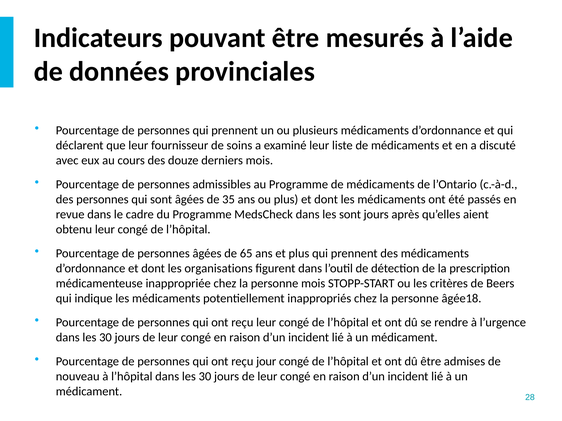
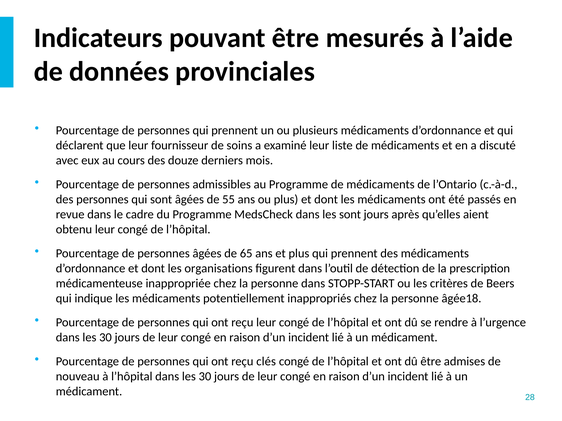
35: 35 -> 55 (229, 200)
personne mois: mois -> dans (313, 284)
jour: jour -> clés (266, 362)
